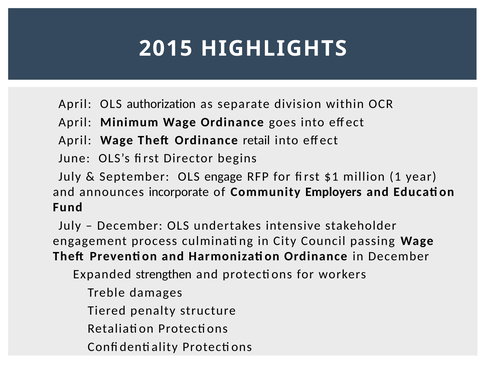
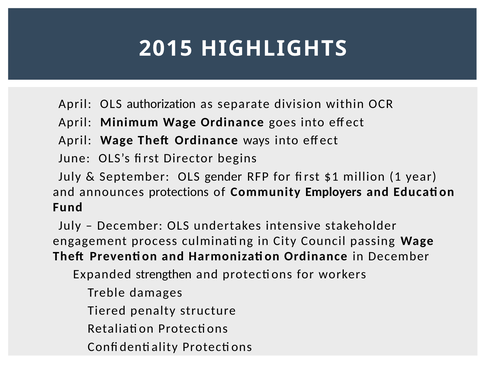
retail: retail -> ways (256, 140)
engage: engage -> gender (223, 176)
announces incorporate: incorporate -> protections (179, 192)
